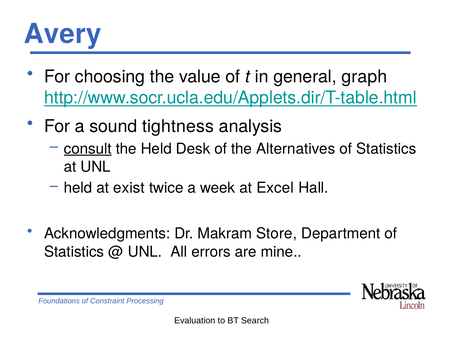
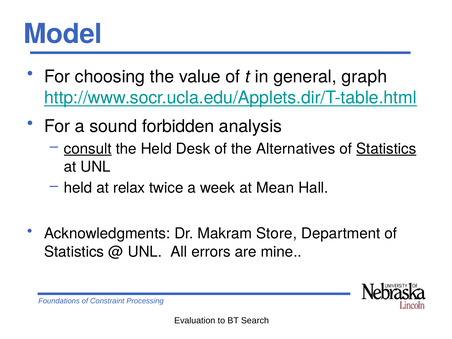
Avery: Avery -> Model (63, 34)
tightness: tightness -> forbidden (178, 126)
Statistics underline: none -> present (386, 149)
exist: exist -> relax (129, 188)
Excel: Excel -> Mean (275, 188)
